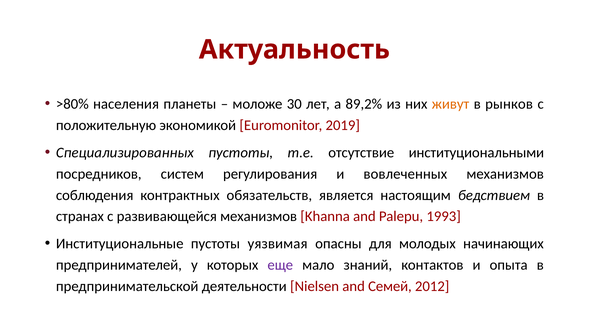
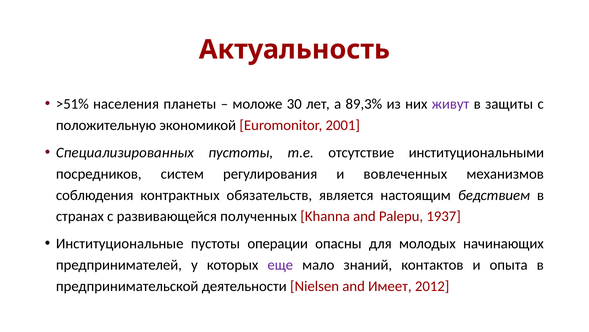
>80%: >80% -> >51% (72, 104)
89,2%: 89,2% -> 89,3% (364, 104)
живут colour: orange -> purple (451, 104)
рынков: рынков -> защиты (509, 104)
2019: 2019 -> 2001 (343, 125)
развивающейся механизмов: механизмов -> полученных (259, 216)
1993: 1993 -> 1937 (444, 216)
уязвимая: уязвимая -> операции (278, 243)
Семей: Семей -> Имеет (390, 286)
